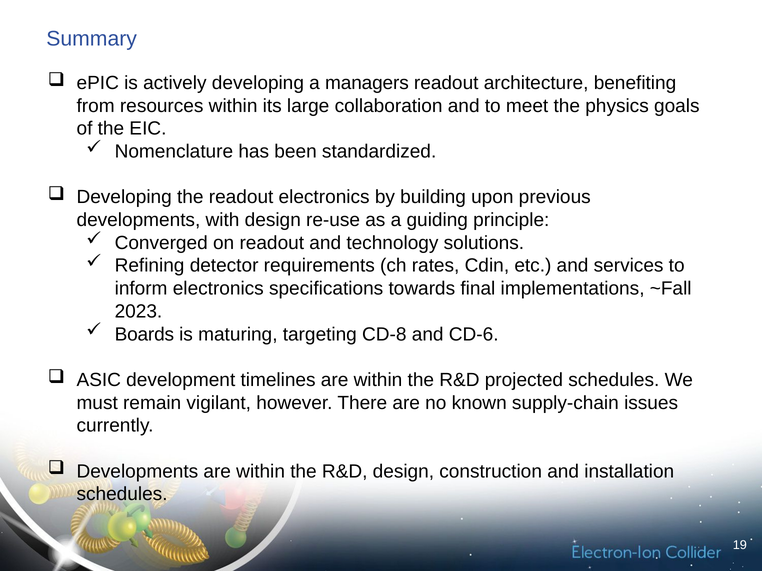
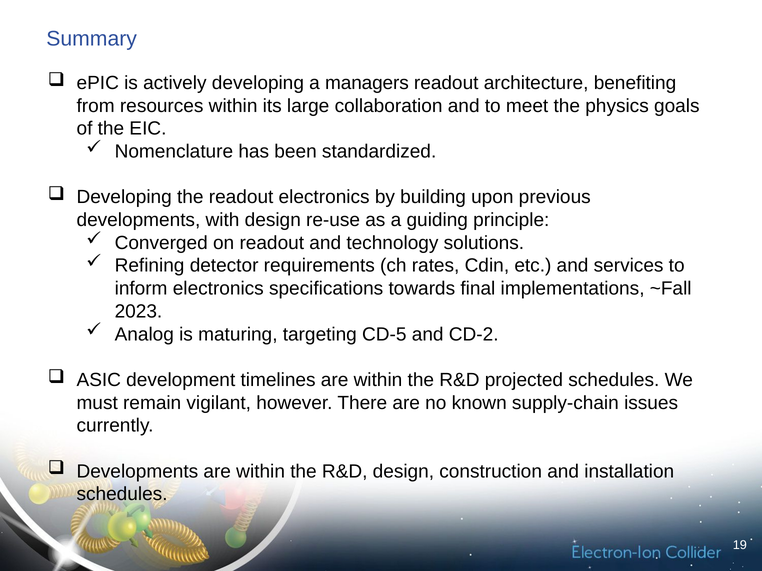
Boards: Boards -> Analog (144, 335)
CD-8: CD-8 -> CD-5 (384, 335)
CD-6: CD-6 -> CD-2 (474, 335)
